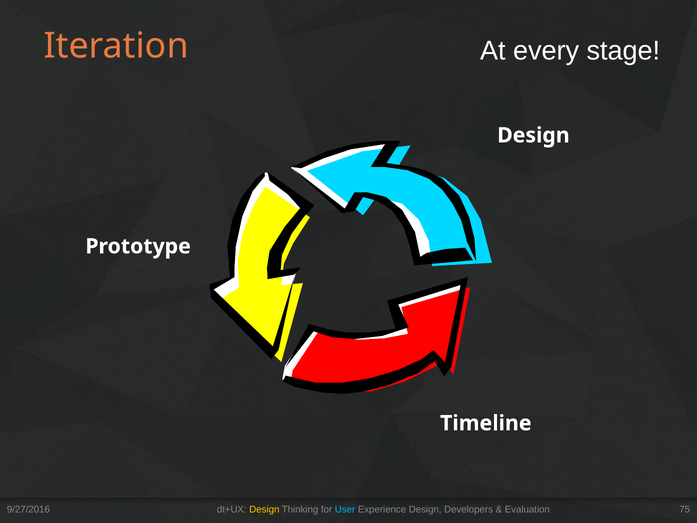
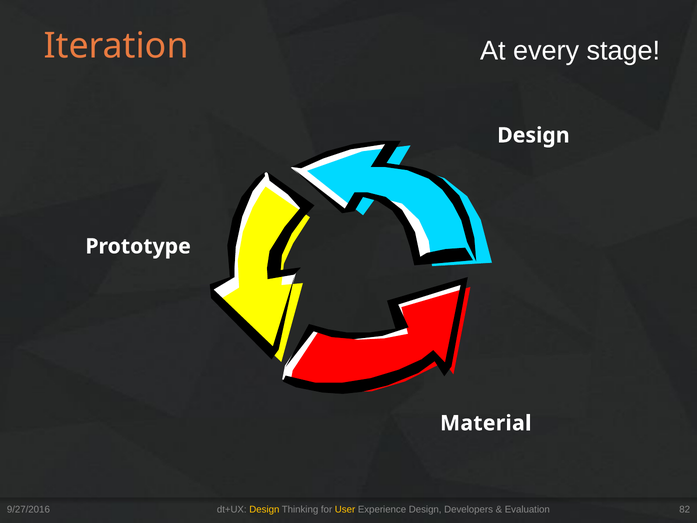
Timeline: Timeline -> Material (486, 423)
User colour: light blue -> yellow (345, 509)
75: 75 -> 82 (685, 509)
